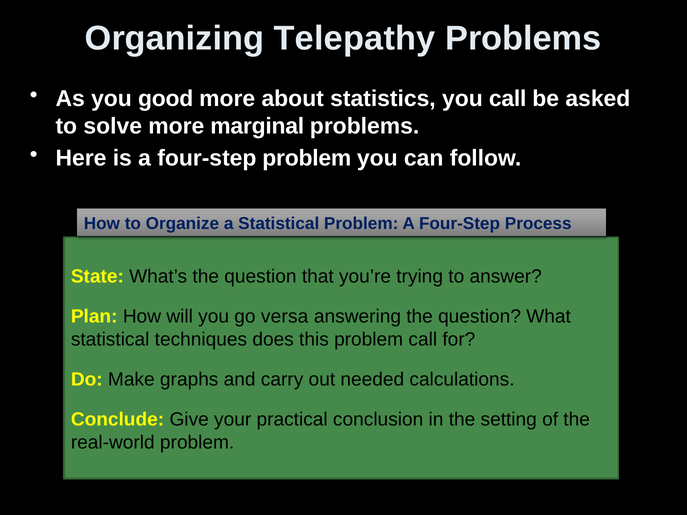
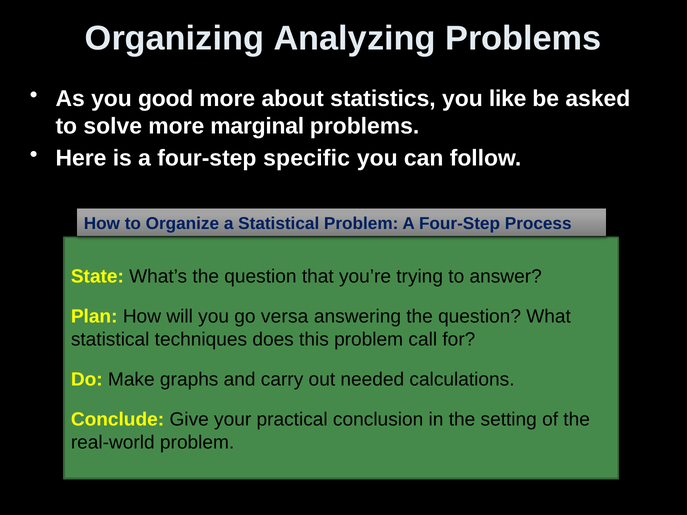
Telepathy: Telepathy -> Analyzing (355, 39)
you call: call -> like (508, 99)
four-step problem: problem -> specific (307, 158)
